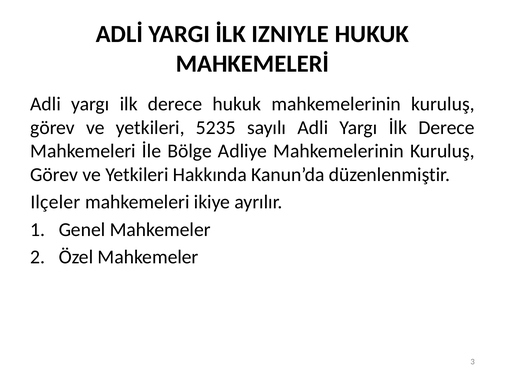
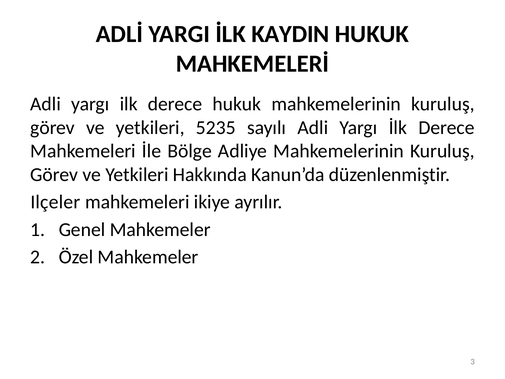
IZNIYLE: IZNIYLE -> KAYDIN (290, 34)
